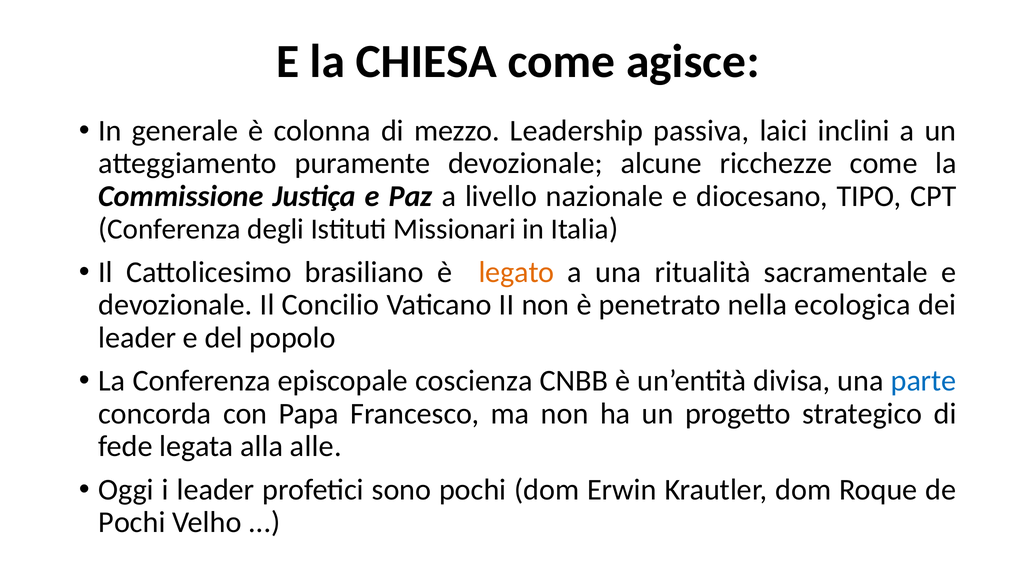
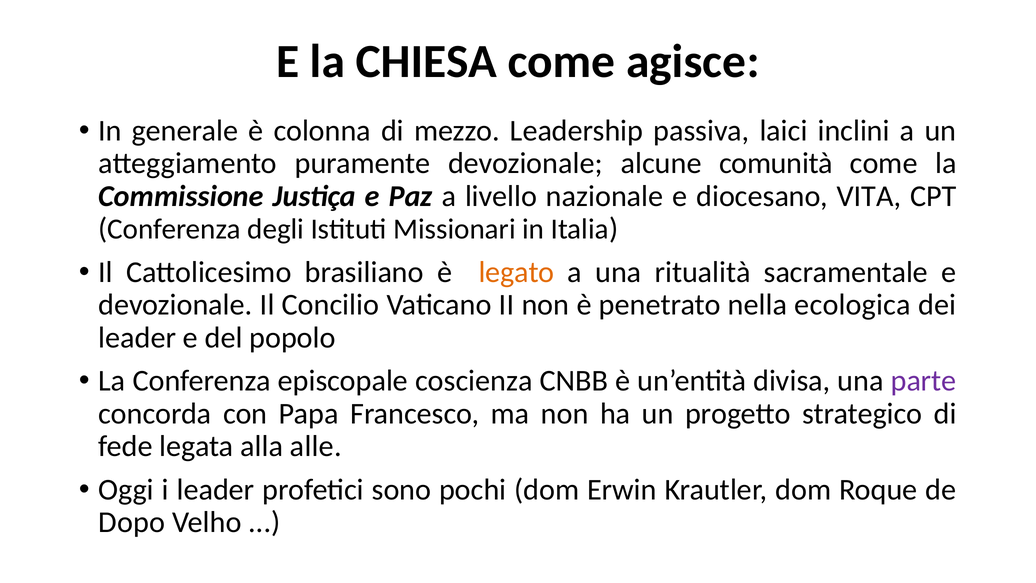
ricchezze: ricchezze -> comunità (776, 163)
TIPO: TIPO -> VITA (869, 196)
parte colour: blue -> purple (924, 381)
Pochi: Pochi -> Dopo (132, 522)
